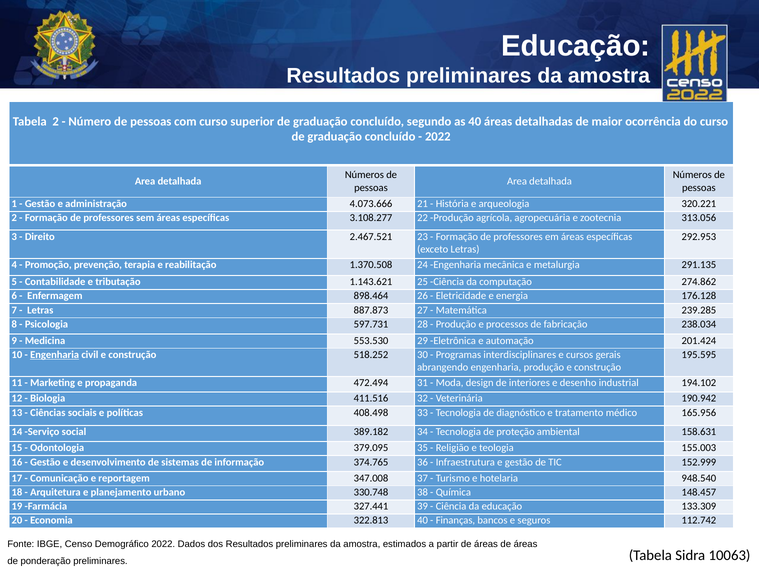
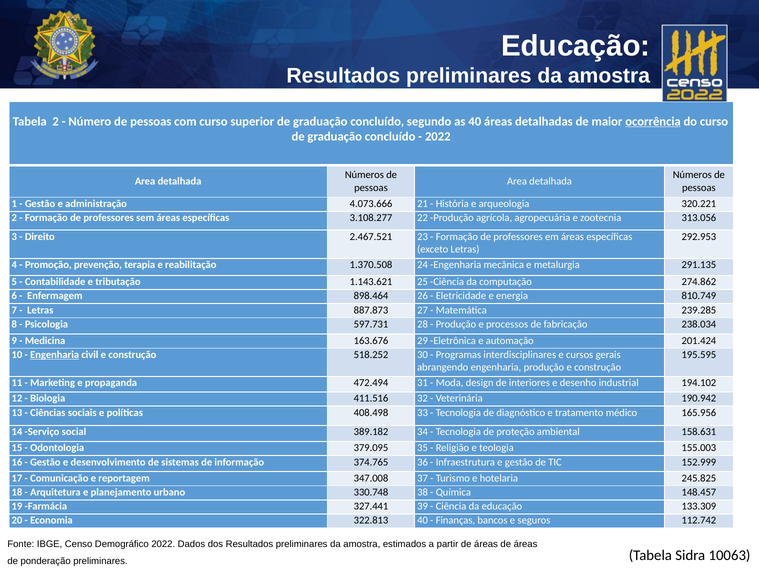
ocorrência underline: none -> present (653, 121)
176.128: 176.128 -> 810.749 (699, 296)
553.530: 553.530 -> 163.676 (371, 341)
948.540: 948.540 -> 245.825 (699, 478)
